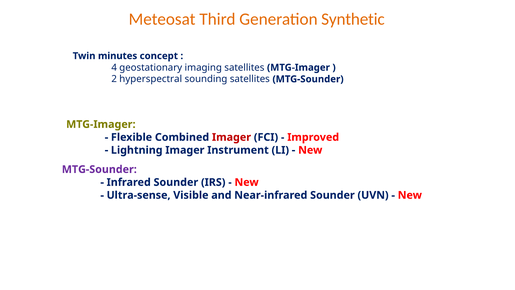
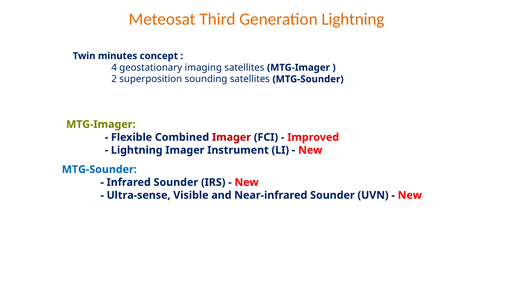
Generation Synthetic: Synthetic -> Lightning (353, 19)
hyperspectral: hyperspectral -> superposition (151, 79)
MTG-Sounder colour: purple -> blue (99, 169)
